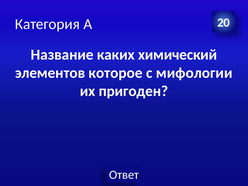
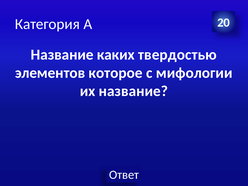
химический: химический -> твердостью (177, 55)
их пригоден: пригоден -> название (133, 91)
